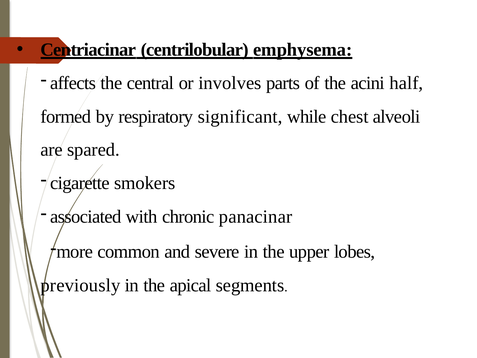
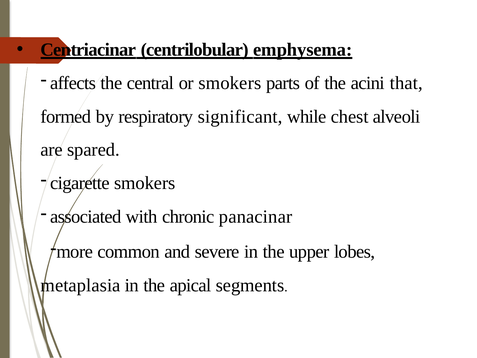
or involves: involves -> smokers (230, 83)
half: half -> that (406, 83)
previously: previously -> metaplasia (81, 285)
